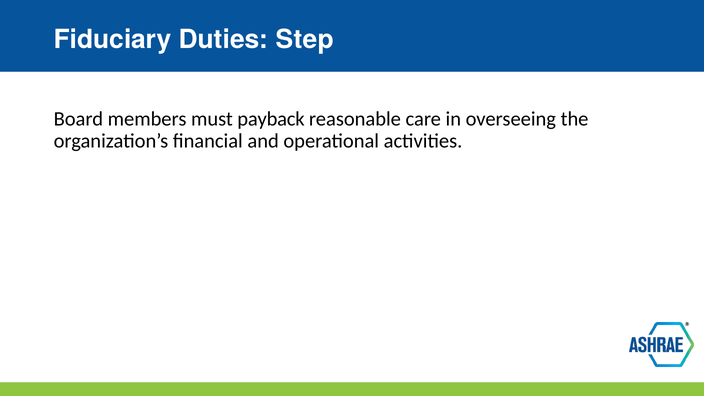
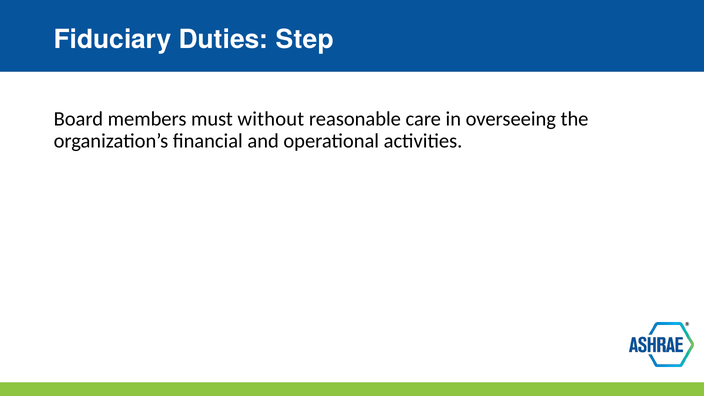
payback: payback -> without (271, 119)
